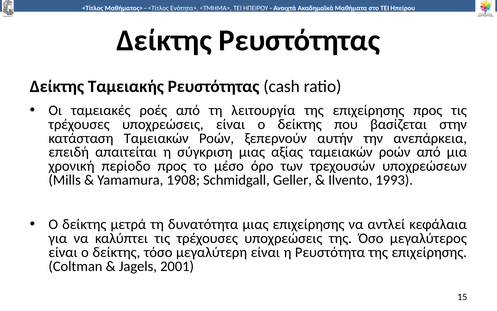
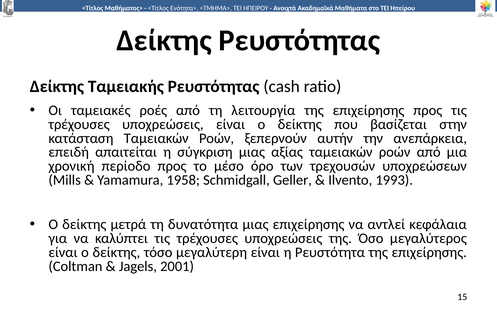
1908: 1908 -> 1958 (183, 180)
